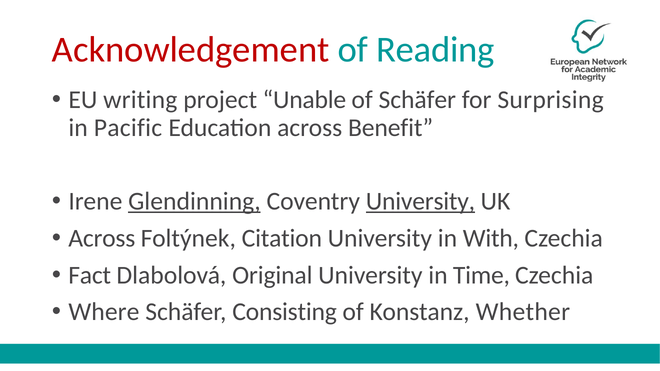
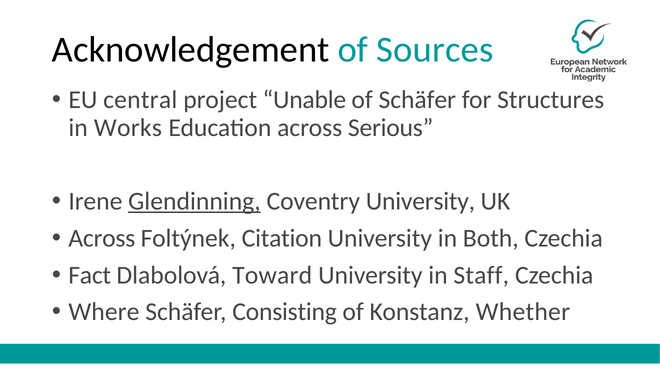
Acknowledgement colour: red -> black (191, 50)
Reading: Reading -> Sources (435, 50)
writing: writing -> central (140, 100)
Surprising: Surprising -> Structures (551, 100)
Pacific: Pacific -> Works (128, 128)
Benefit: Benefit -> Serious (391, 128)
University underline: present -> none (420, 202)
With: With -> Both (491, 238)
Original: Original -> Toward (272, 275)
Time: Time -> Staff (481, 275)
